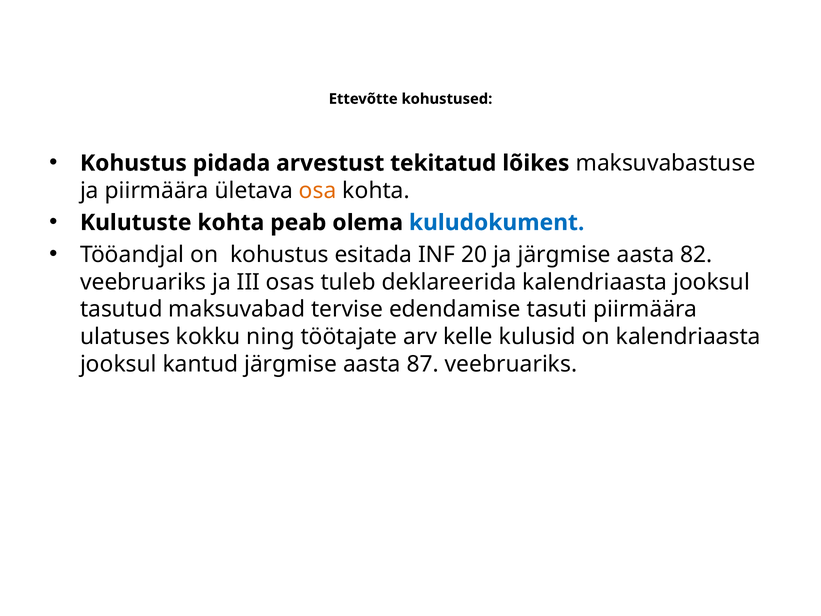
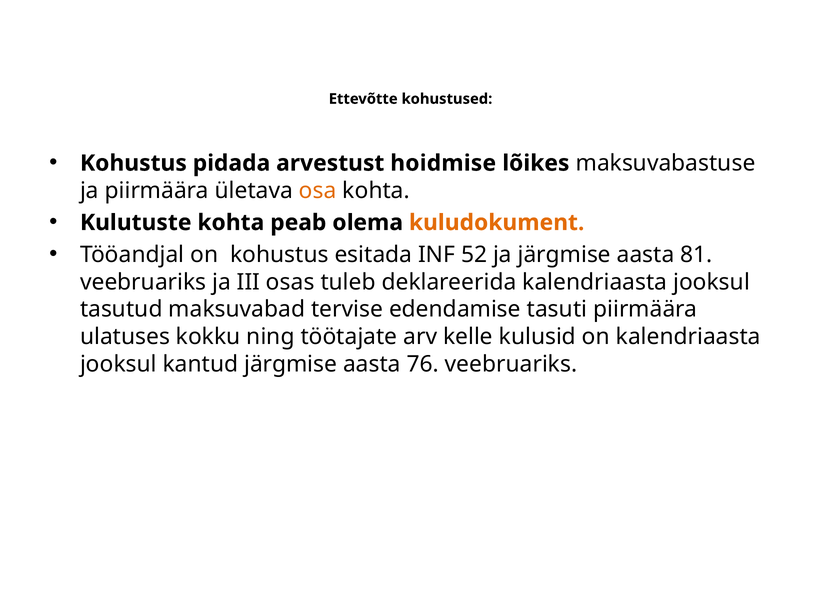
tekitatud: tekitatud -> hoidmise (443, 163)
kuludokument colour: blue -> orange (497, 222)
20: 20 -> 52 (474, 254)
82: 82 -> 81 (696, 254)
87: 87 -> 76 (423, 364)
